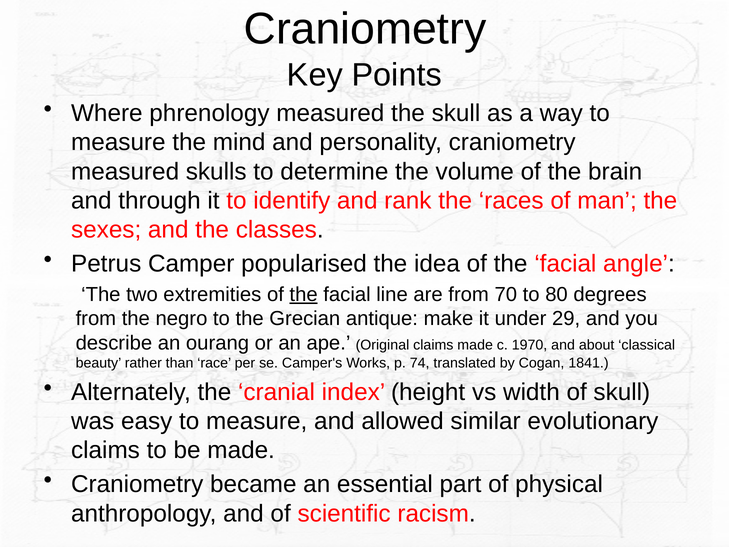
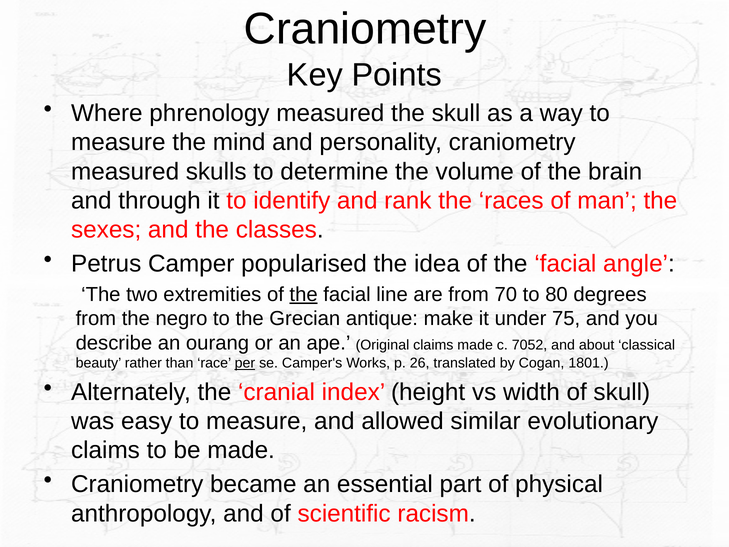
29: 29 -> 75 (566, 319)
1970: 1970 -> 7052 (530, 345)
per underline: none -> present (245, 363)
74: 74 -> 26 (420, 363)
1841: 1841 -> 1801 (589, 363)
